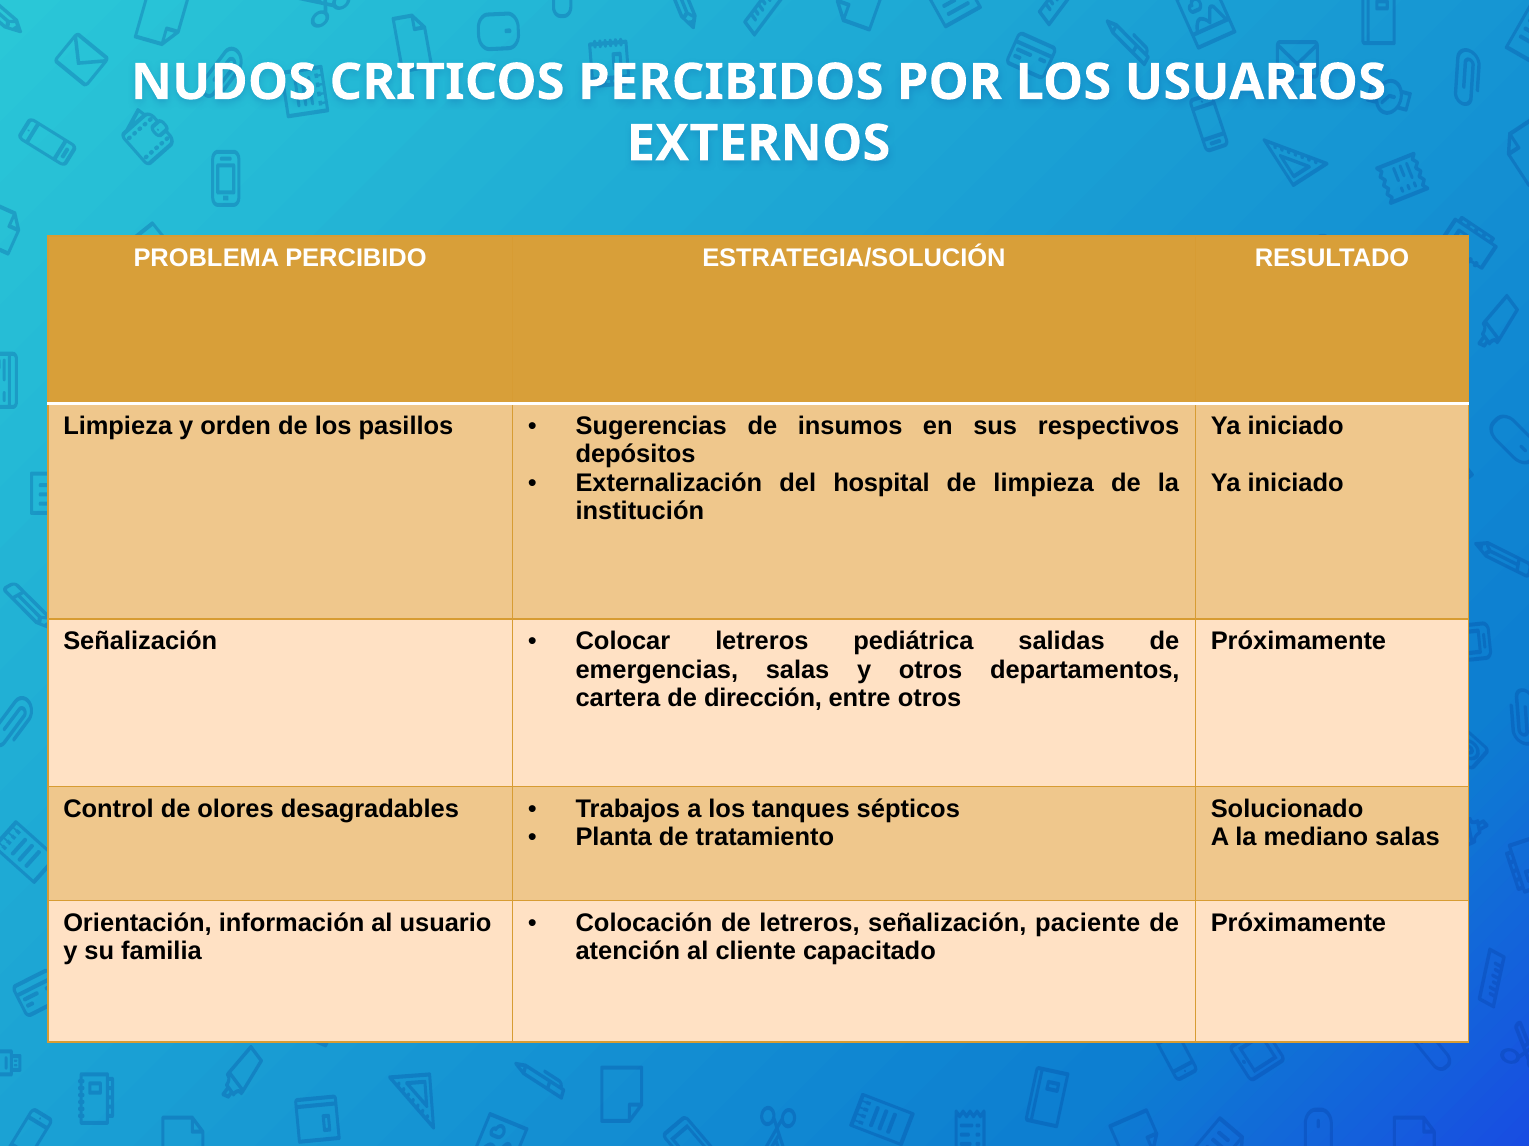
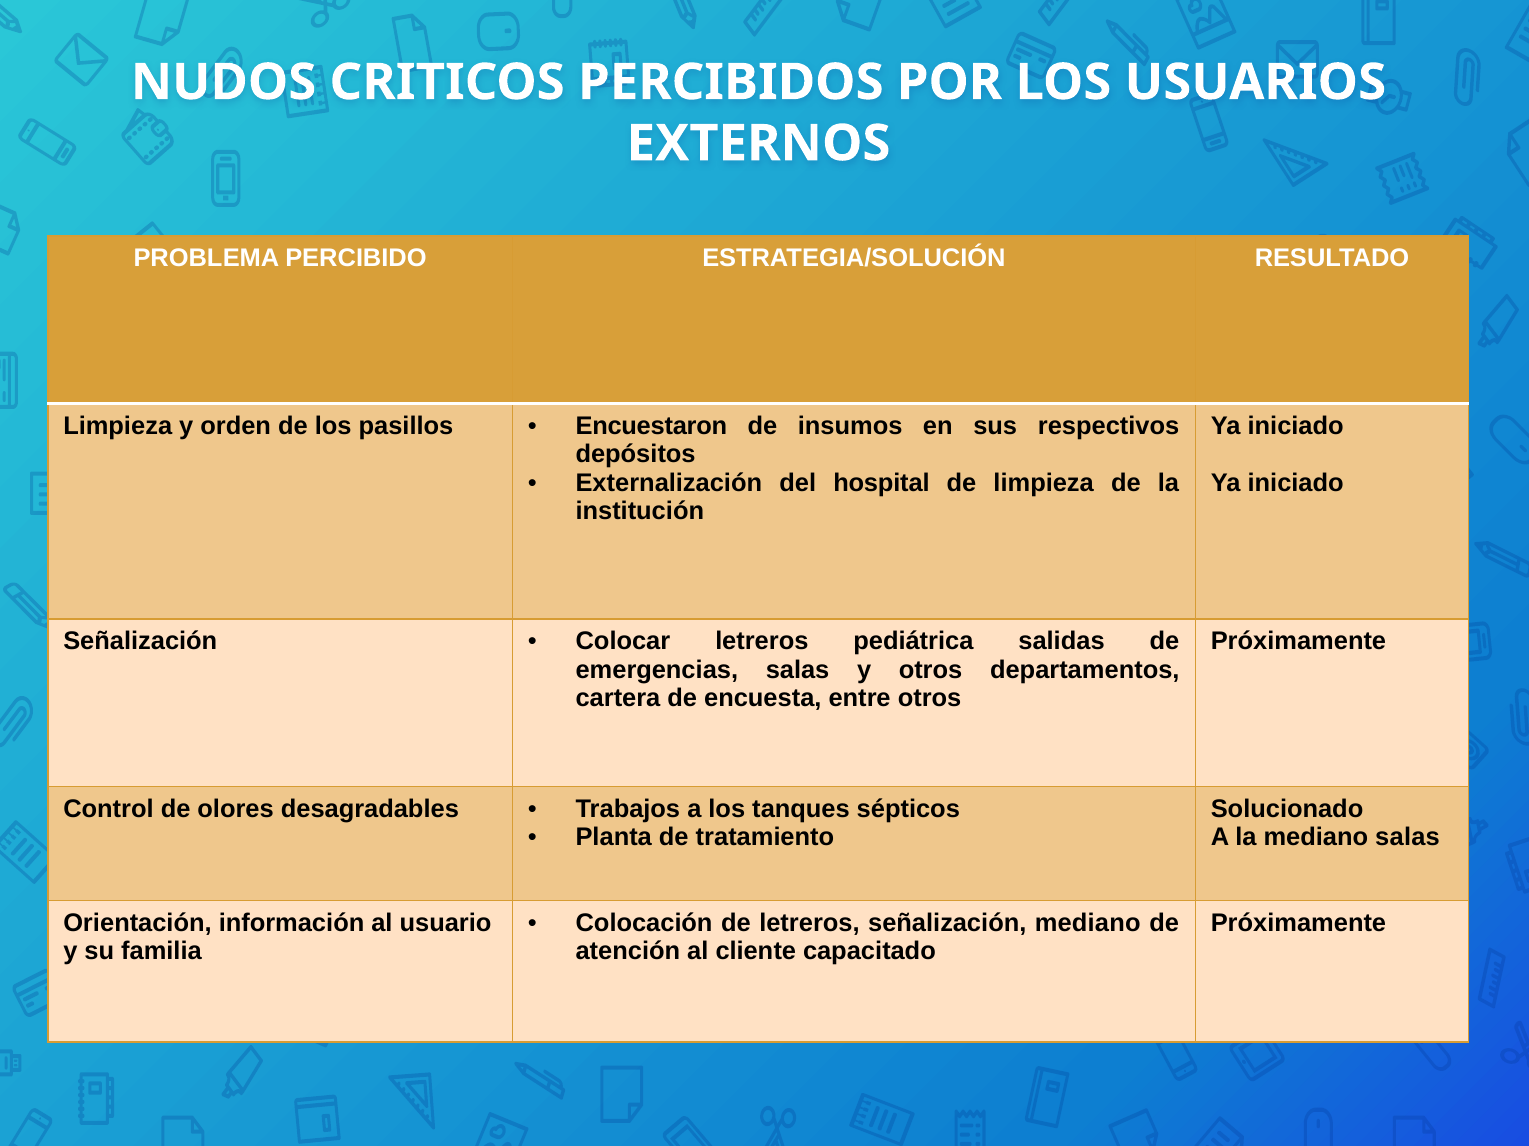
Sugerencias: Sugerencias -> Encuestaron (651, 426)
dirección: dirección -> encuesta (763, 699)
señalización paciente: paciente -> mediano (1088, 924)
